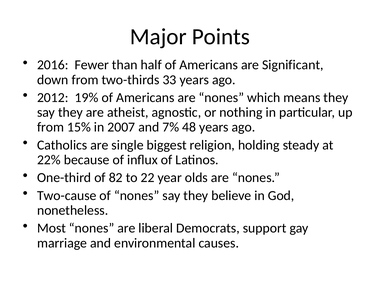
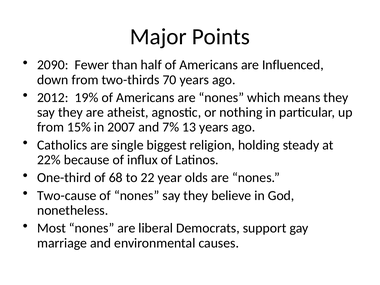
2016: 2016 -> 2090 (53, 65)
Significant: Significant -> Influenced (293, 65)
33: 33 -> 70 (169, 80)
48: 48 -> 13 (189, 127)
82: 82 -> 68 (116, 178)
